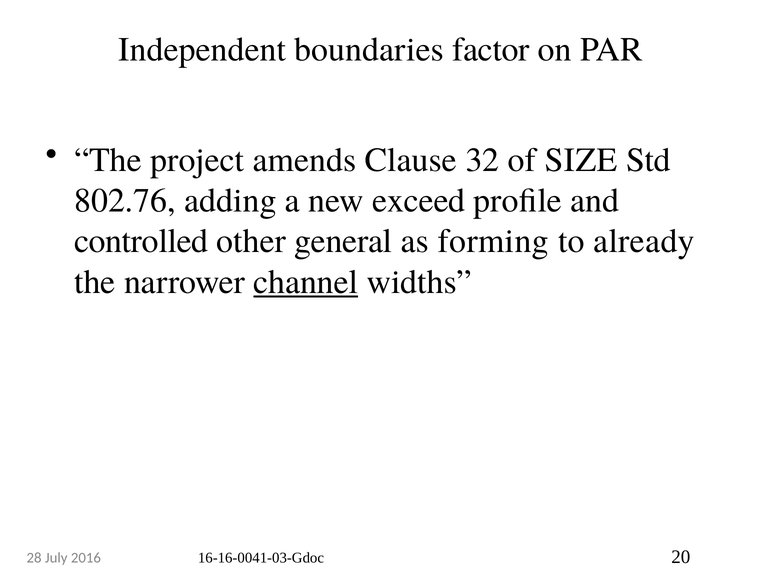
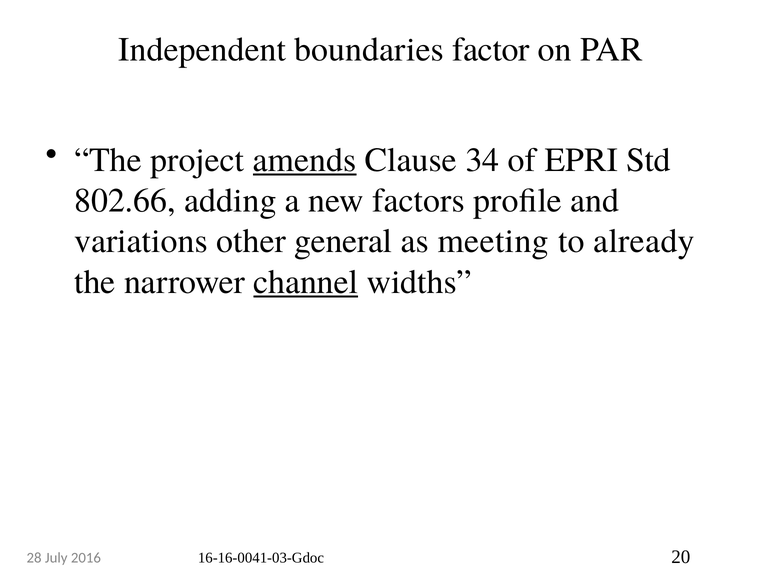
amends underline: none -> present (305, 160)
32: 32 -> 34 (482, 160)
SIZE: SIZE -> EPRI (581, 160)
802.76: 802.76 -> 802.66 (125, 200)
exceed: exceed -> factors (419, 200)
controlled: controlled -> variations (141, 241)
forming: forming -> meeting (493, 241)
